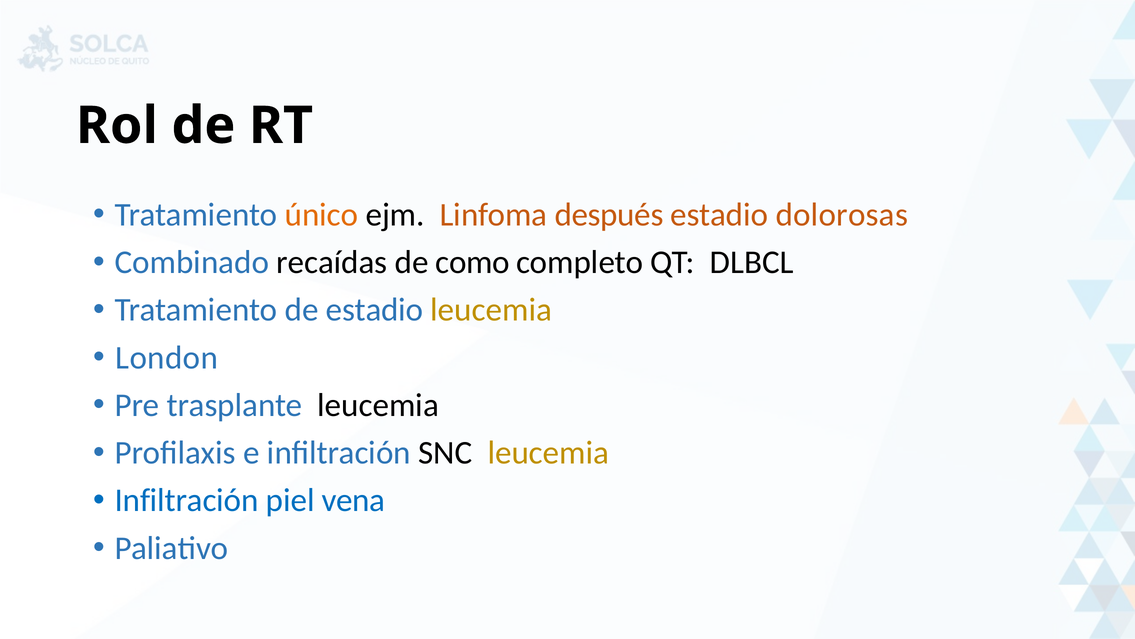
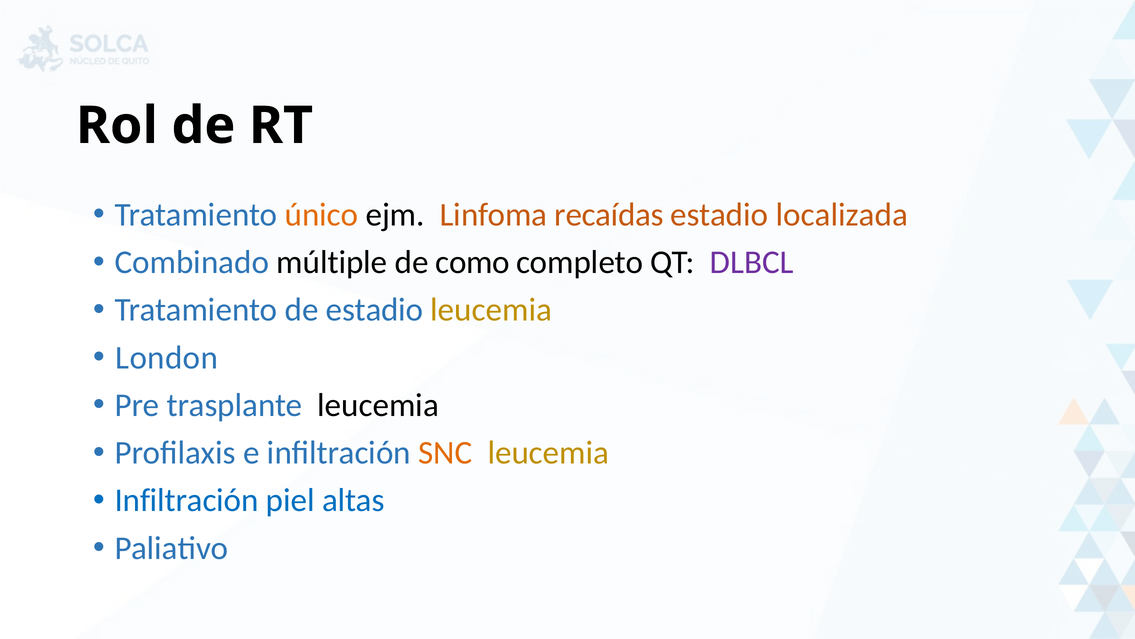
después: después -> recaídas (609, 215)
dolorosas: dolorosas -> localizada (842, 215)
recaídas: recaídas -> múltiple (332, 262)
DLBCL colour: black -> purple (752, 262)
SNC colour: black -> orange (445, 452)
vena: vena -> altas (353, 500)
